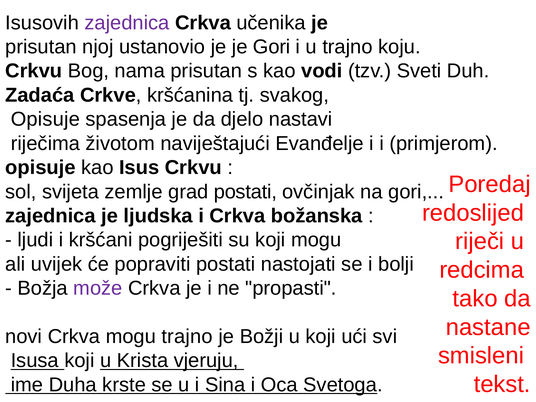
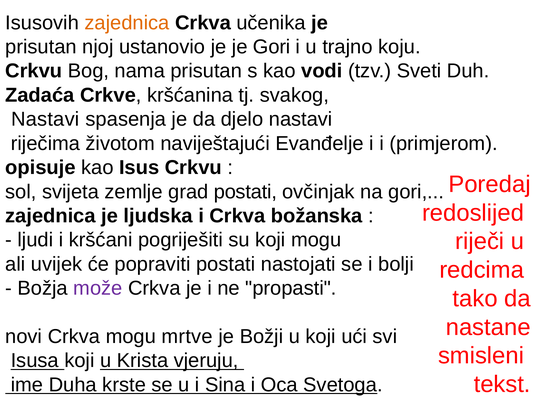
zajednica colour: purple -> orange (127, 23)
Opisuje: Opisuje -> Nastavi (45, 119)
mogu trajno: trajno -> mrtve (187, 337)
